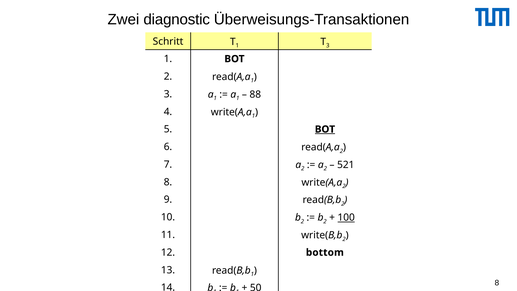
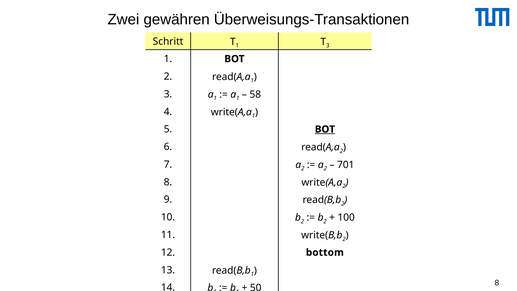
diagnostic: diagnostic -> gewähren (177, 19)
88: 88 -> 58 (255, 94)
521: 521 -> 701 (346, 165)
100 underline: present -> none (346, 217)
